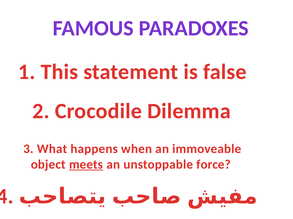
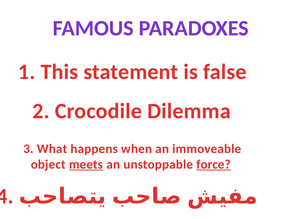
force underline: none -> present (214, 165)
